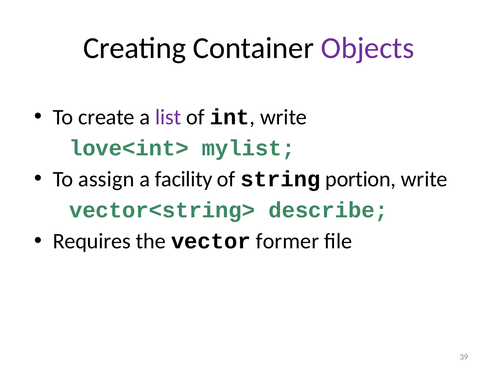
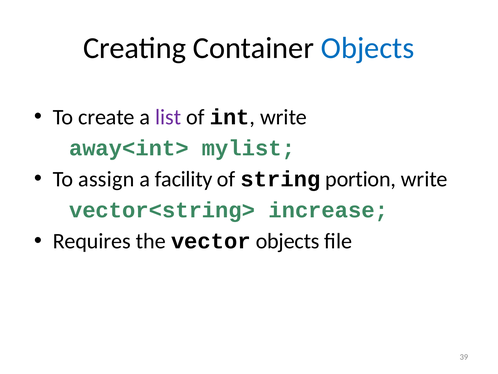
Objects colour: purple -> blue (368, 48)
love<int>: love<int> -> away<int> (129, 148)
describe: describe -> increase (328, 210)
vector former: former -> objects (288, 241)
